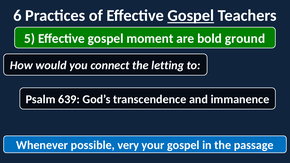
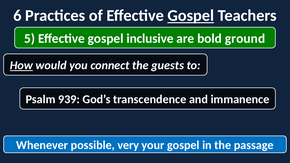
moment: moment -> inclusive (150, 39)
How underline: none -> present (21, 65)
letting: letting -> guests (168, 65)
639: 639 -> 939 (69, 99)
